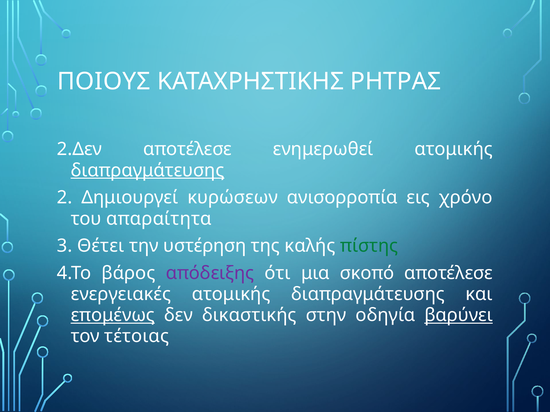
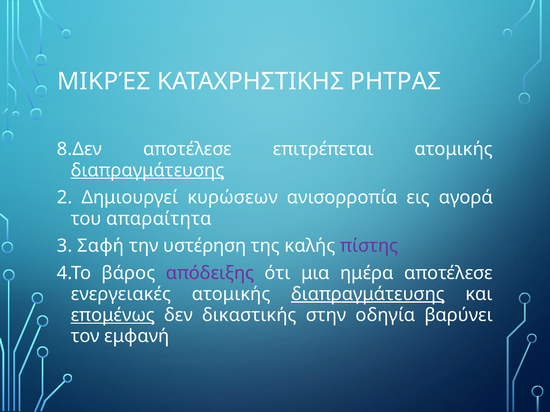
ΠΟΙΟΥΣ: ΠΟΙΟΥΣ -> ΜΙΚΡΈΣ (104, 82)
2.Δεν: 2.Δεν -> 8.Δεν (80, 149)
ενημερωθεί: ενημερωθεί -> επιτρέπεται (323, 149)
χρόνο: χρόνο -> αγορά (466, 198)
Θέτει: Θέτει -> Σαφή (101, 246)
πίστης colour: green -> purple (369, 246)
σκοπό: σκοπό -> ημέρα (367, 273)
διαπραγμάτευσης underline: none -> present (368, 294)
βαρύνει underline: present -> none (459, 316)
τέτοιας: τέτοιας -> εμφανή (137, 337)
